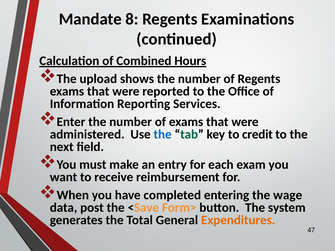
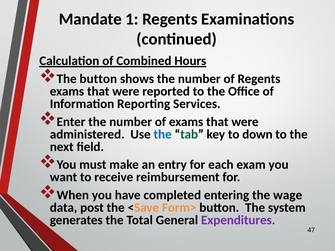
8: 8 -> 1 (132, 19)
The upload: upload -> button (98, 79)
credit: credit -> down (257, 134)
Expenditures colour: orange -> purple (238, 220)
